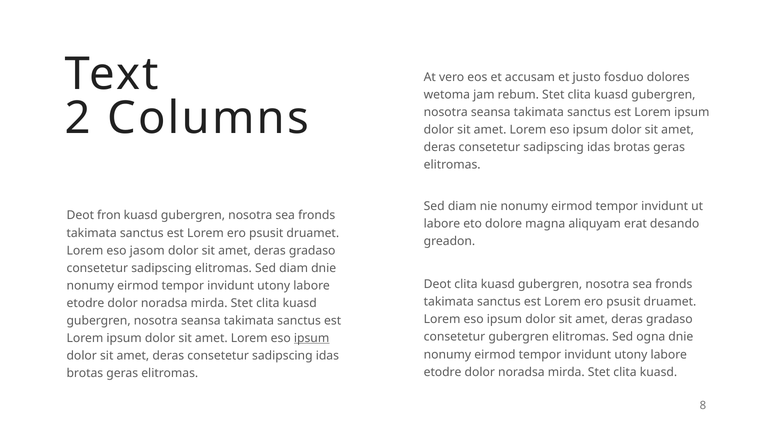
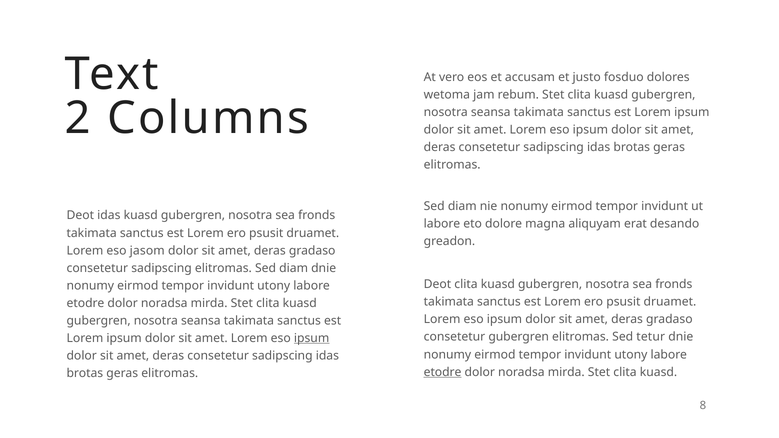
Deot fron: fron -> idas (109, 216)
ogna: ogna -> tetur (651, 337)
etodre underline: none -> present (443, 372)
